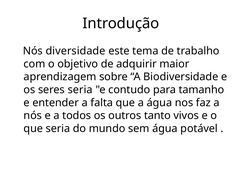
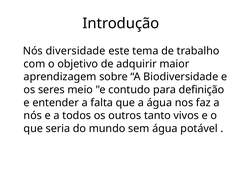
seres seria: seria -> meio (80, 89)
tamanho: tamanho -> definição (201, 89)
